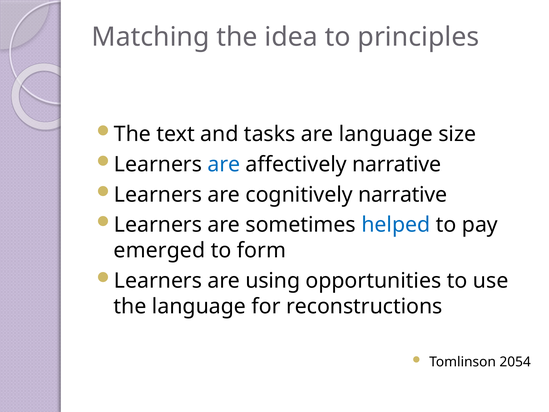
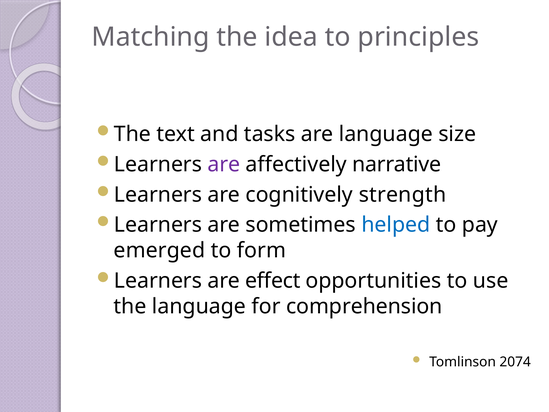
are colour: blue -> purple (224, 164)
cognitively narrative: narrative -> strength (402, 195)
using: using -> effect (273, 281)
reconstructions: reconstructions -> comprehension (364, 306)
2054: 2054 -> 2074 (515, 362)
